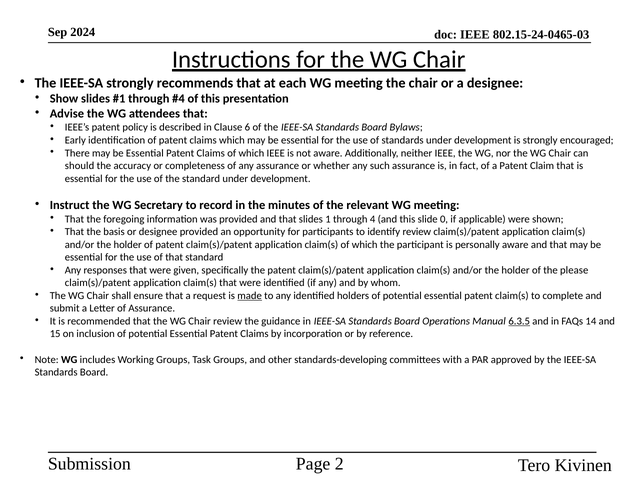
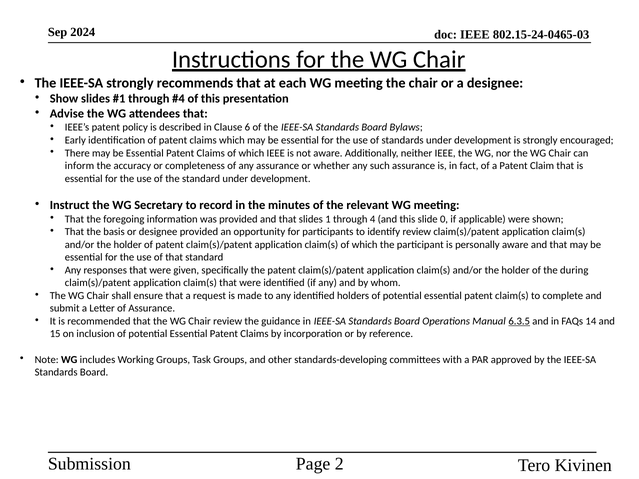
should: should -> inform (80, 166)
please: please -> during (574, 270)
made underline: present -> none (250, 296)
